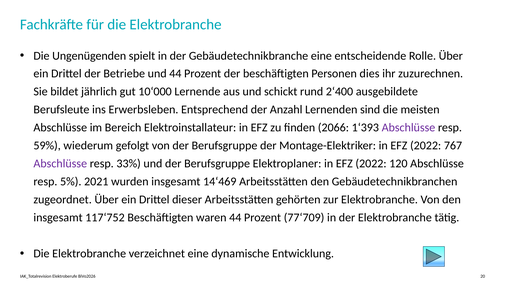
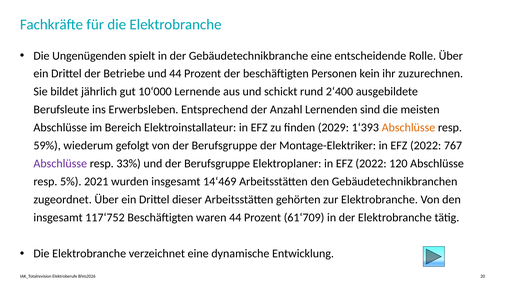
dies: dies -> kein (370, 74)
2066: 2066 -> 2029 (333, 127)
Abschlüsse colour: purple -> orange (408, 127)
77‘709: 77‘709 -> 61‘709 (304, 217)
